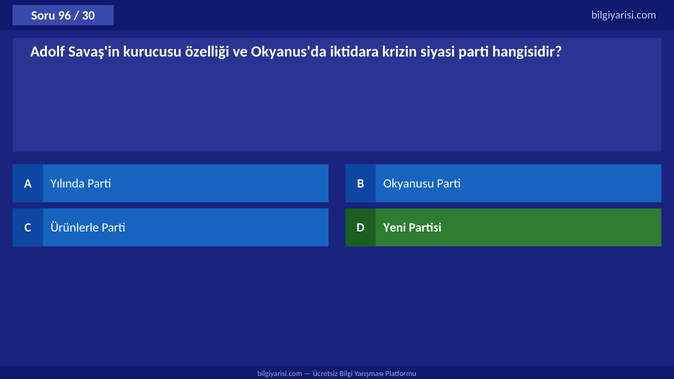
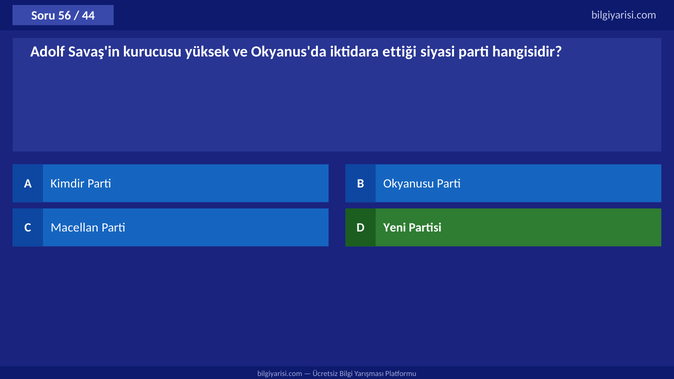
96: 96 -> 56 (65, 15)
30: 30 -> 44 (88, 15)
özelliği: özelliği -> yüksek (207, 52)
krizin: krizin -> ettiği (400, 52)
Yılında: Yılında -> Kimdir (68, 183)
Ürünlerle: Ürünlerle -> Macellan (75, 228)
